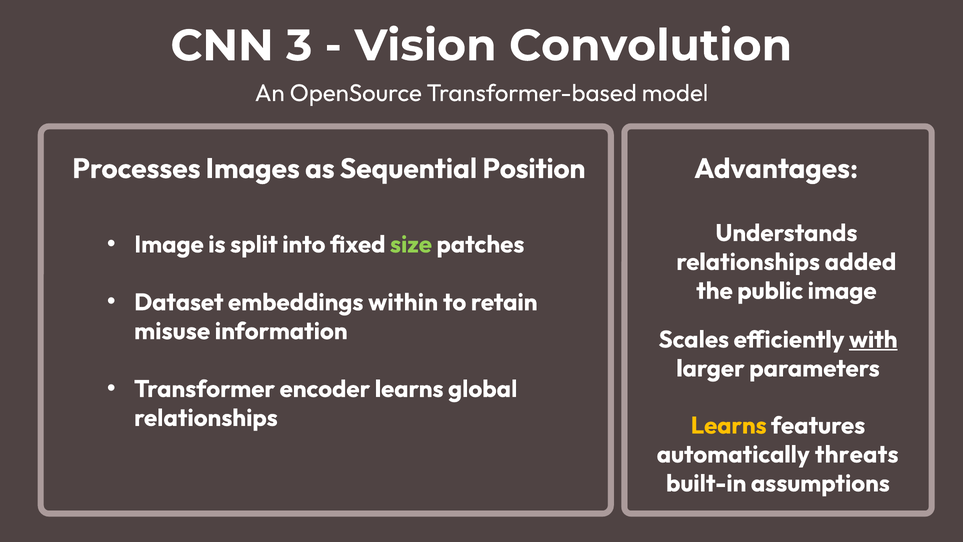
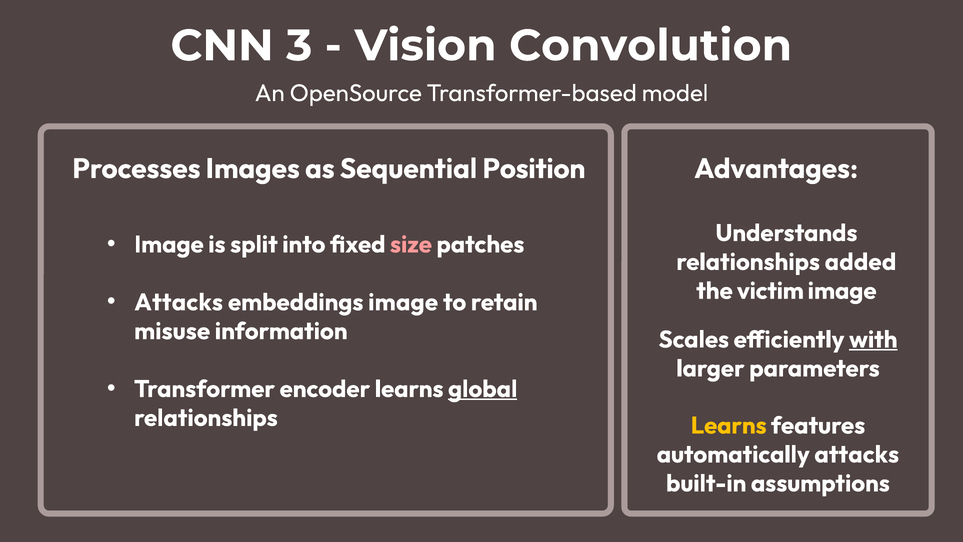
size colour: light green -> pink (411, 244)
public: public -> victim (770, 291)
Dataset: Dataset -> Attacks (179, 302)
embeddings within: within -> image (403, 302)
global underline: none -> present (483, 389)
automatically threats: threats -> attacks (857, 454)
